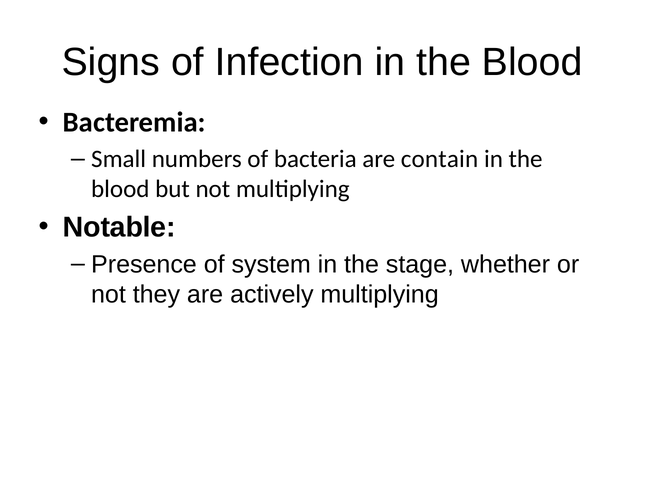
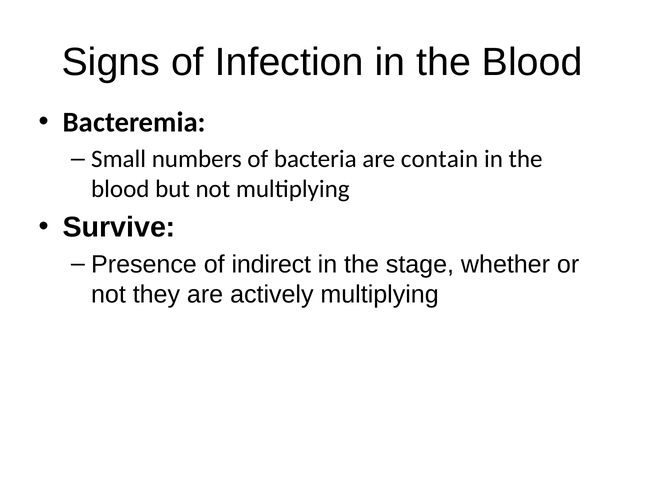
Notable: Notable -> Survive (119, 228)
system: system -> indirect (271, 265)
